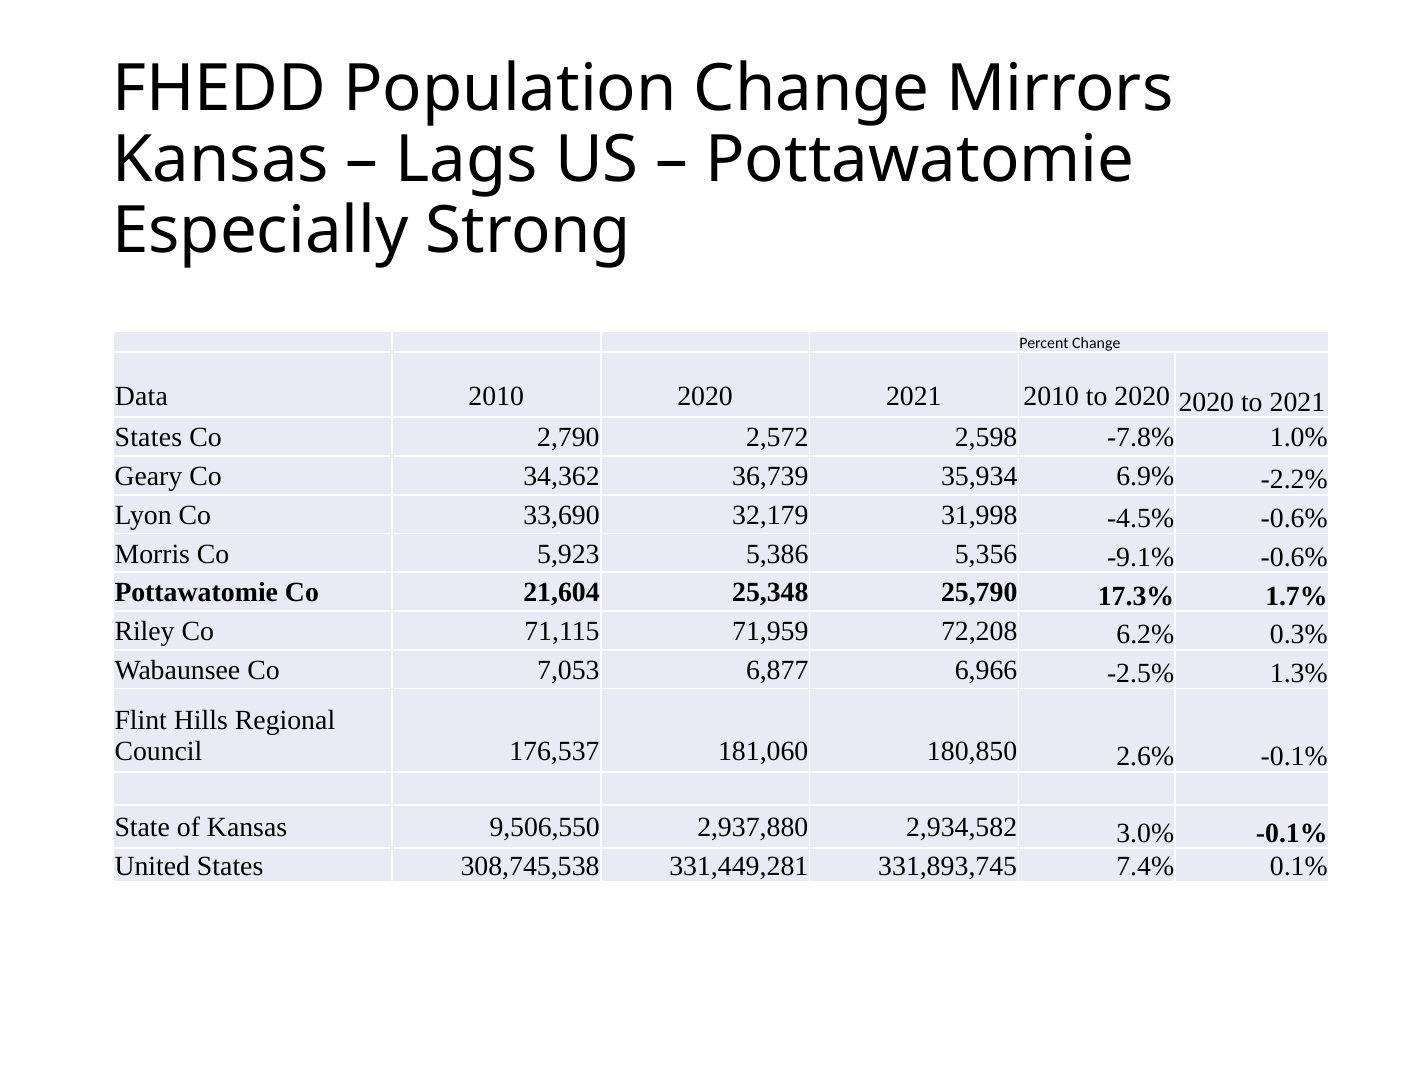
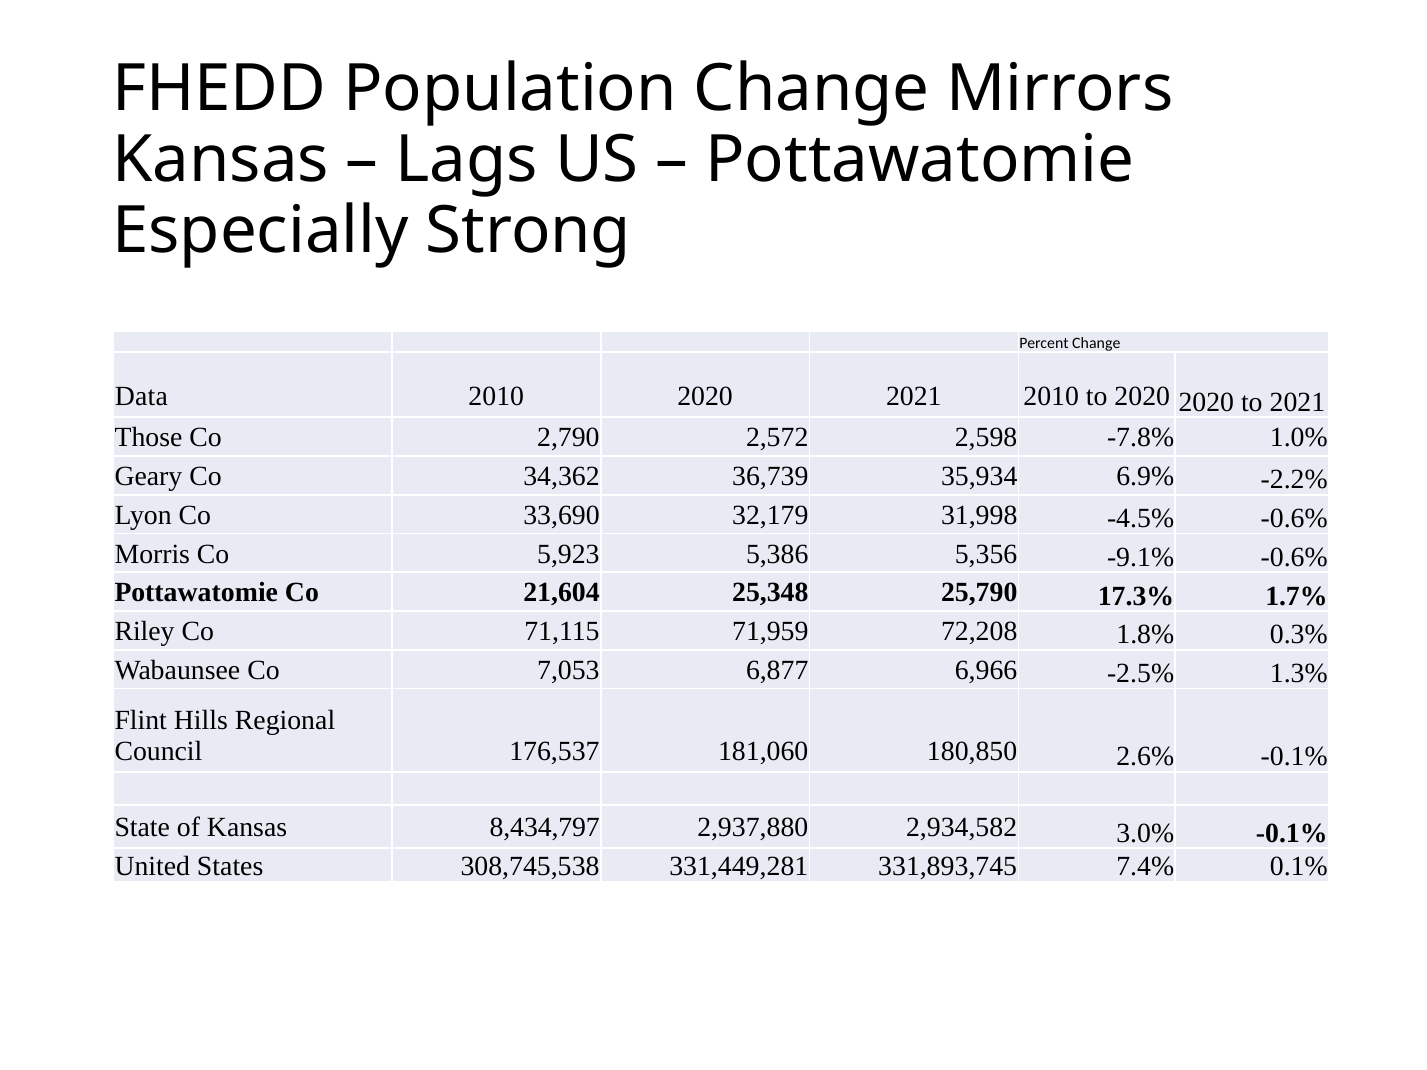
States: States -> Those (148, 438)
6.2%: 6.2% -> 1.8% (1145, 635)
9,506,550: 9,506,550 -> 8,434,797 (545, 828)
